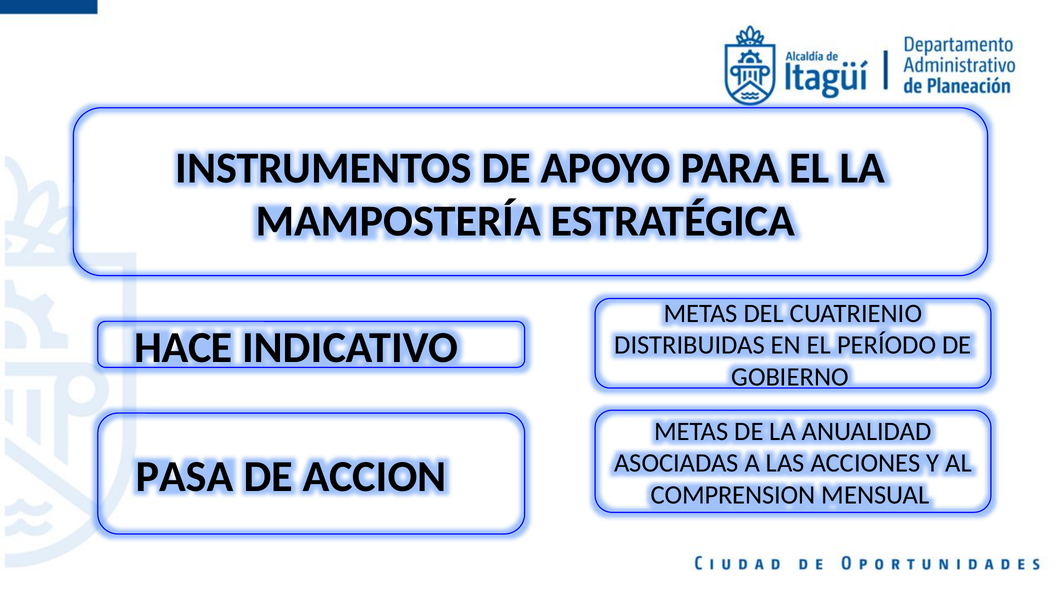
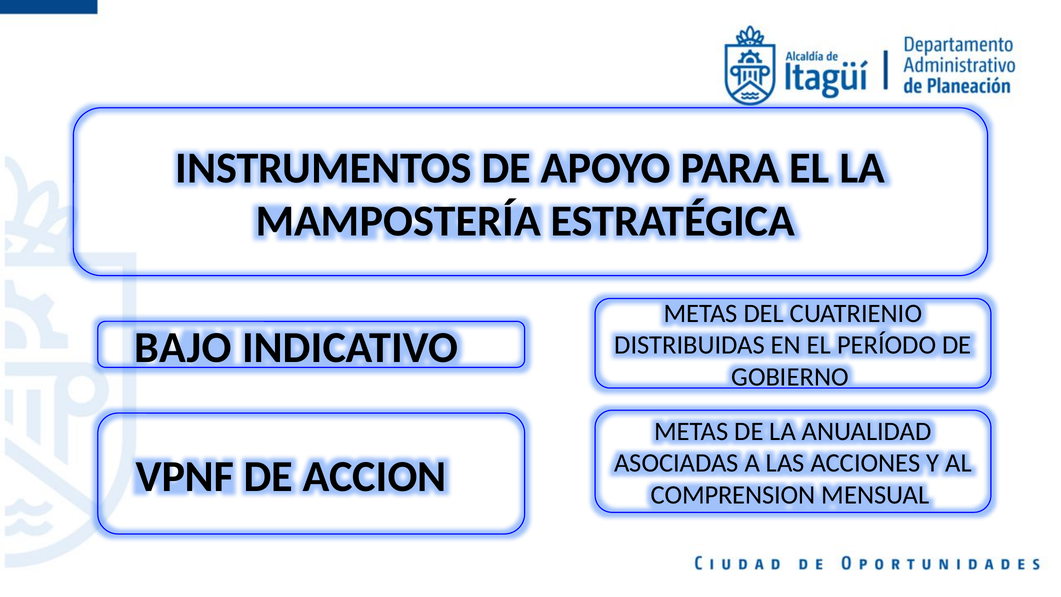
HACE: HACE -> BAJO (183, 347)
PASA: PASA -> VPNF (185, 476)
